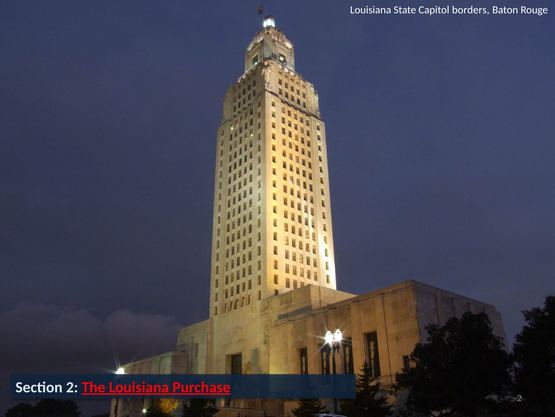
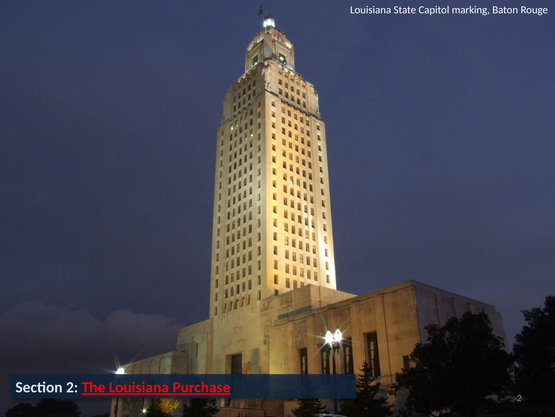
borders: borders -> marking (471, 10)
